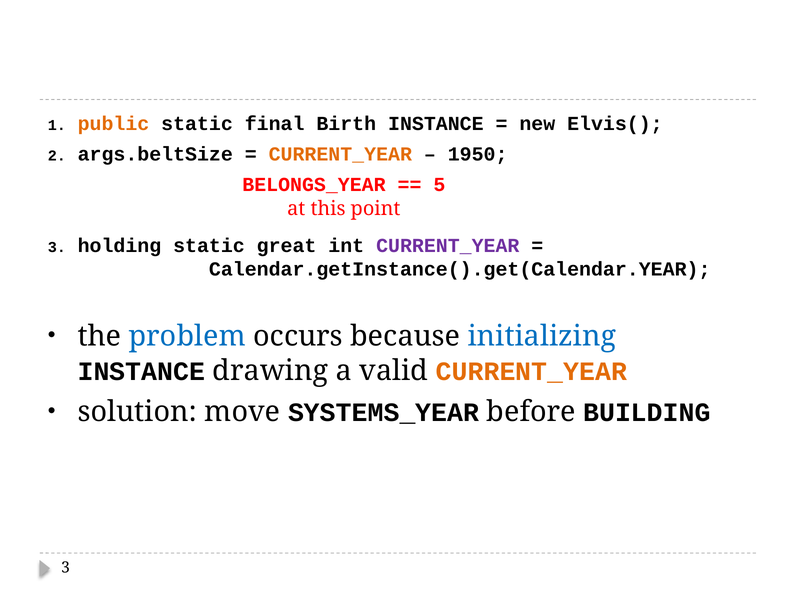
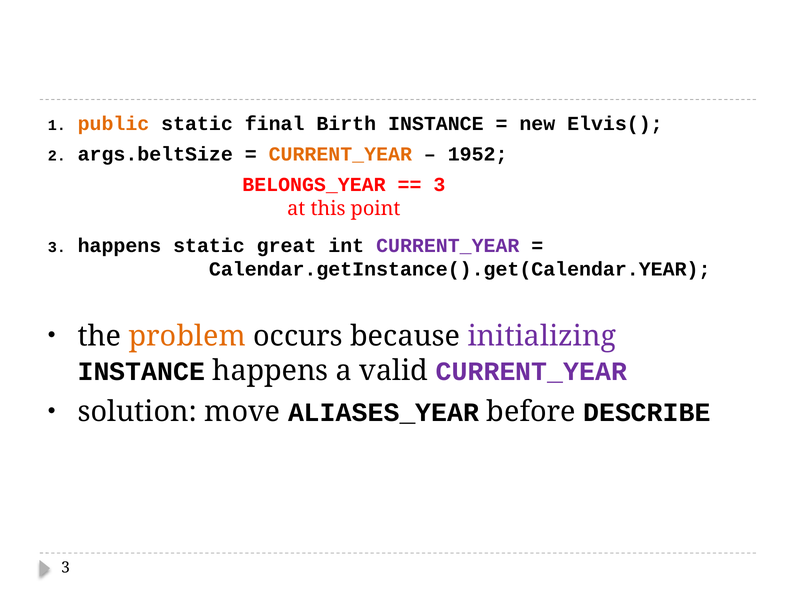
1950: 1950 -> 1952 (478, 154)
5: 5 -> 3 (439, 185)
3 holding: holding -> happens (119, 246)
problem colour: blue -> orange (187, 336)
initializing colour: blue -> purple (542, 336)
INSTANCE drawing: drawing -> happens (270, 371)
CURRENT_YEAR colour: orange -> purple (531, 372)
SYSTEMS_YEAR: SYSTEMS_YEAR -> ALIASES_YEAR (384, 413)
BUILDING: BUILDING -> DESCRIBE (647, 413)
